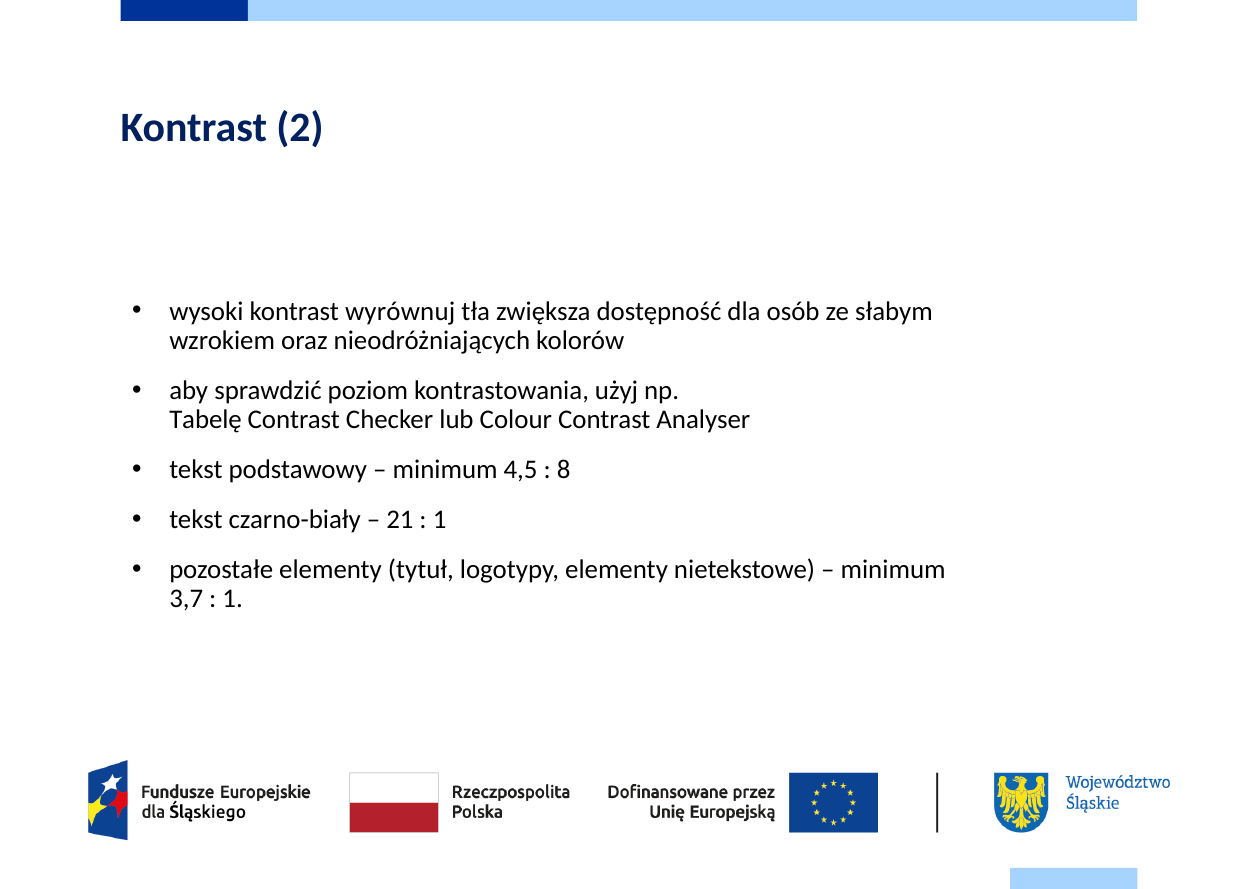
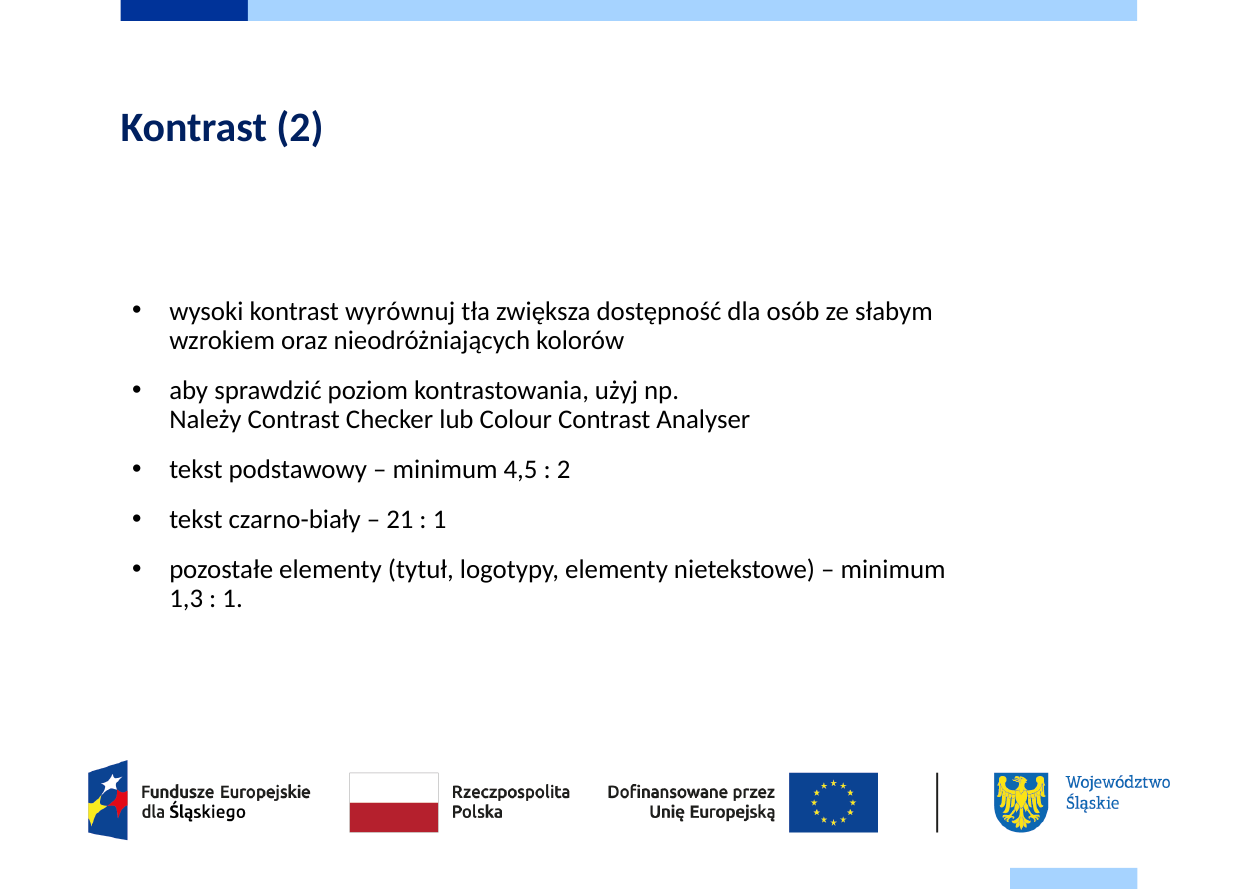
Tabelę: Tabelę -> Należy (205, 419)
8: 8 -> 2 (564, 469)
3,7: 3,7 -> 1,3 (186, 599)
